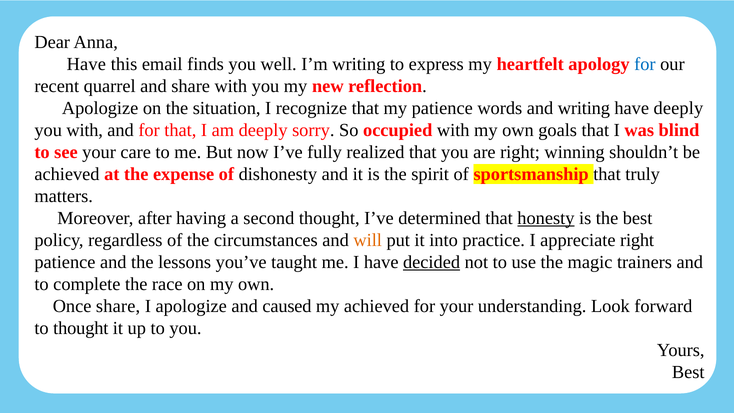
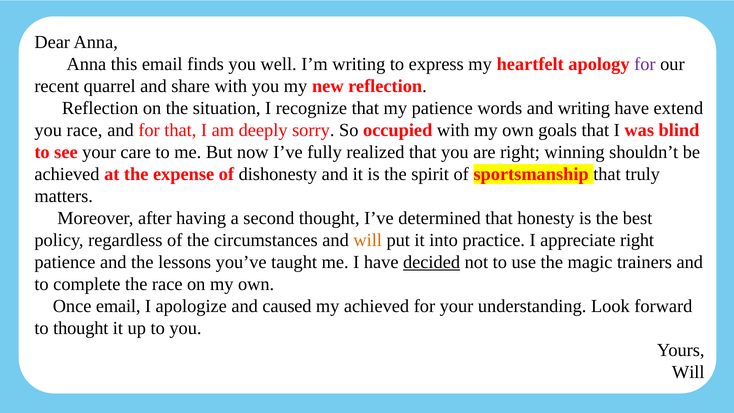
Have: Have -> Anna (86, 64)
for colour: blue -> purple (645, 64)
Apologize: Apologize -> Reflection (100, 108)
have deeply: deeply -> extend (678, 108)
you with: with -> race (85, 130)
honesty underline: present -> none (546, 218)
Once share: share -> email (118, 306)
Best: Best -> Will (688, 372)
